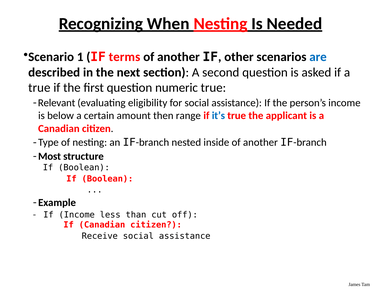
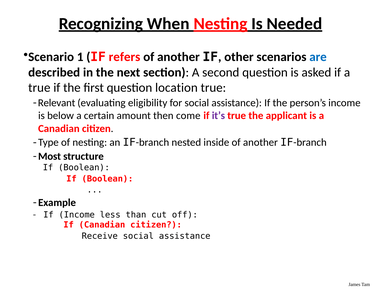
terms: terms -> refers (125, 57)
numeric: numeric -> location (176, 88)
range: range -> come (188, 116)
it’s colour: blue -> purple (218, 116)
